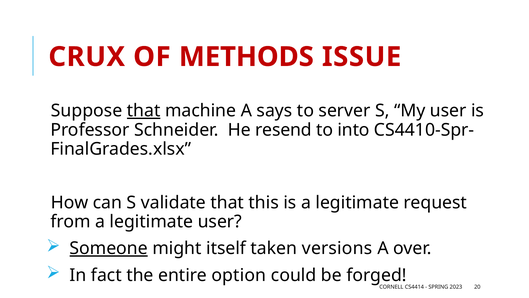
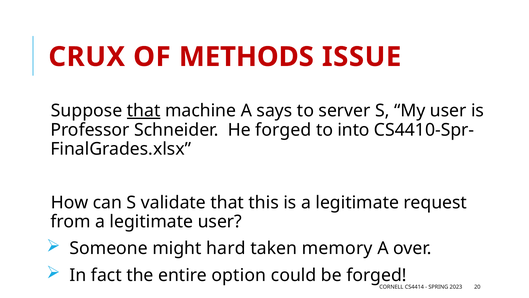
He resend: resend -> forged (283, 130)
Someone underline: present -> none (109, 248)
itself: itself -> hard (226, 248)
versions: versions -> memory (337, 248)
